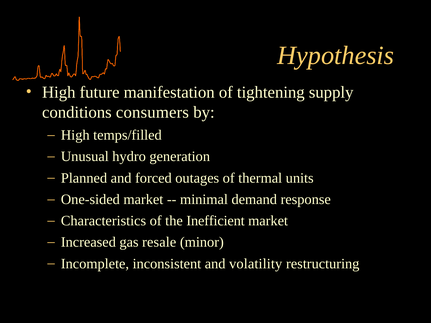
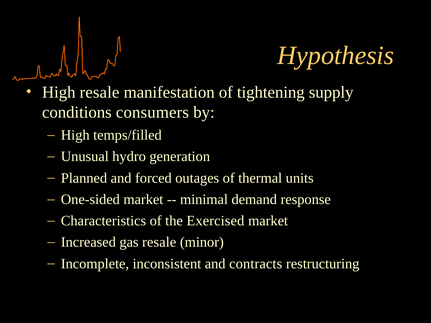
High future: future -> resale (100, 92)
Inefficient: Inefficient -> Exercised (215, 221)
volatility: volatility -> contracts (256, 264)
